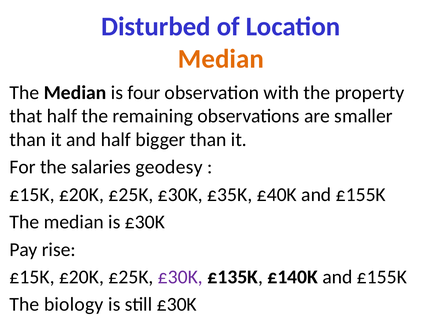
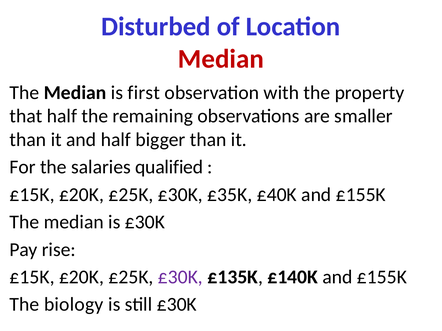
Median colour: orange -> red (221, 59)
four: four -> first (144, 93)
geodesy: geodesy -> qualified (169, 167)
